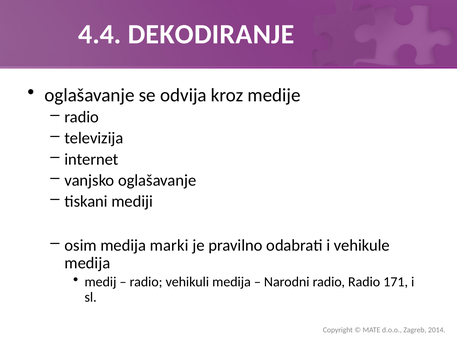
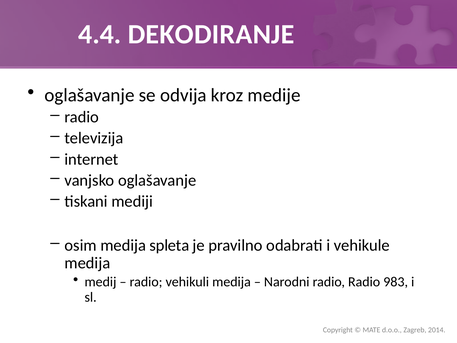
marki: marki -> spleta (169, 245)
171: 171 -> 983 (396, 282)
